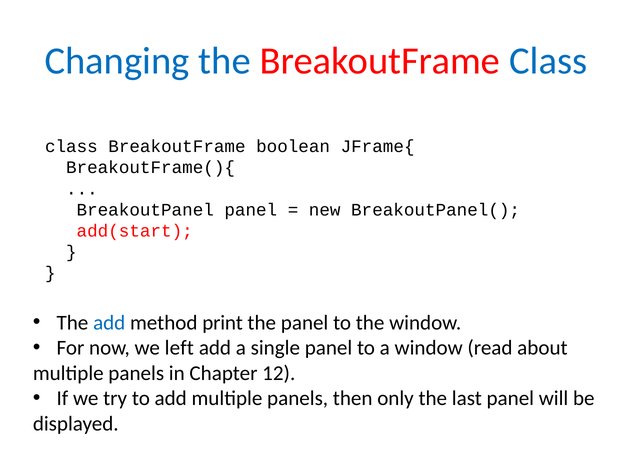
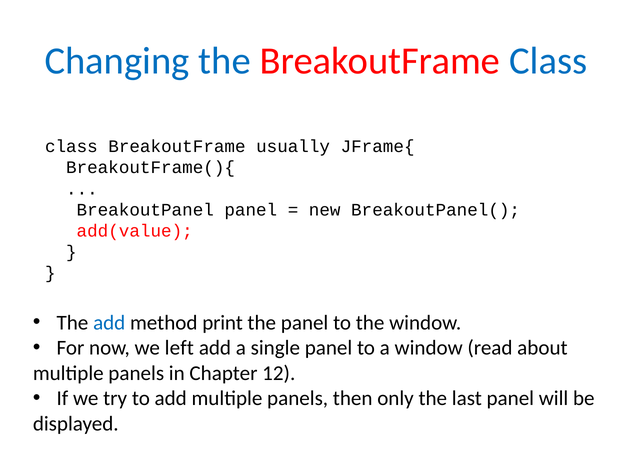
boolean: boolean -> usually (293, 147)
add(start: add(start -> add(value (135, 231)
